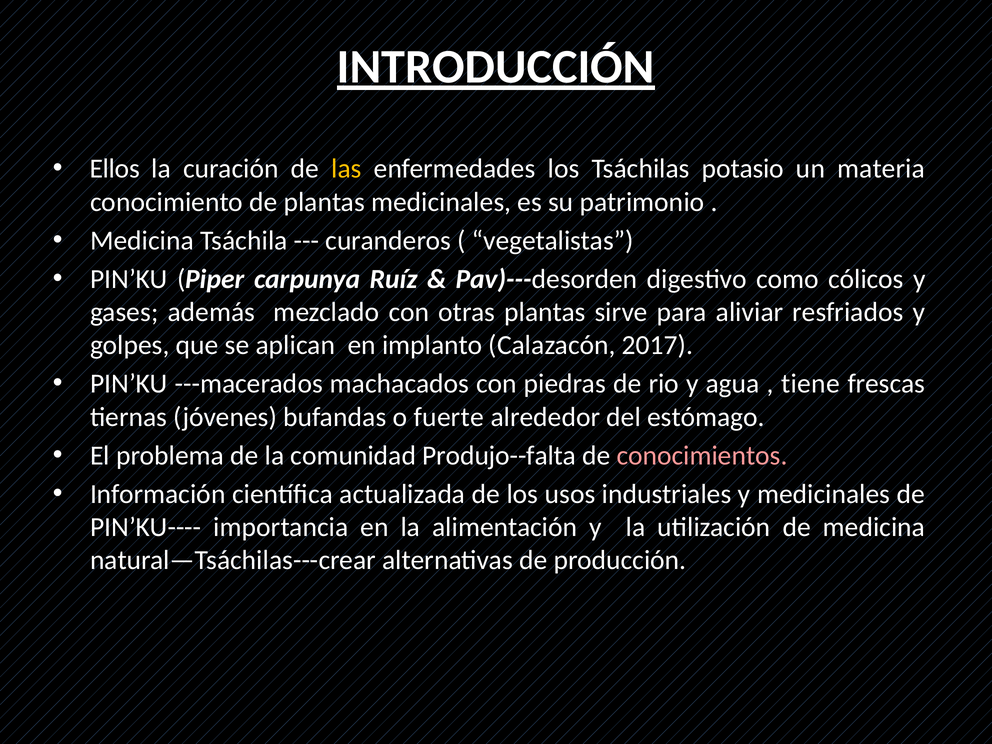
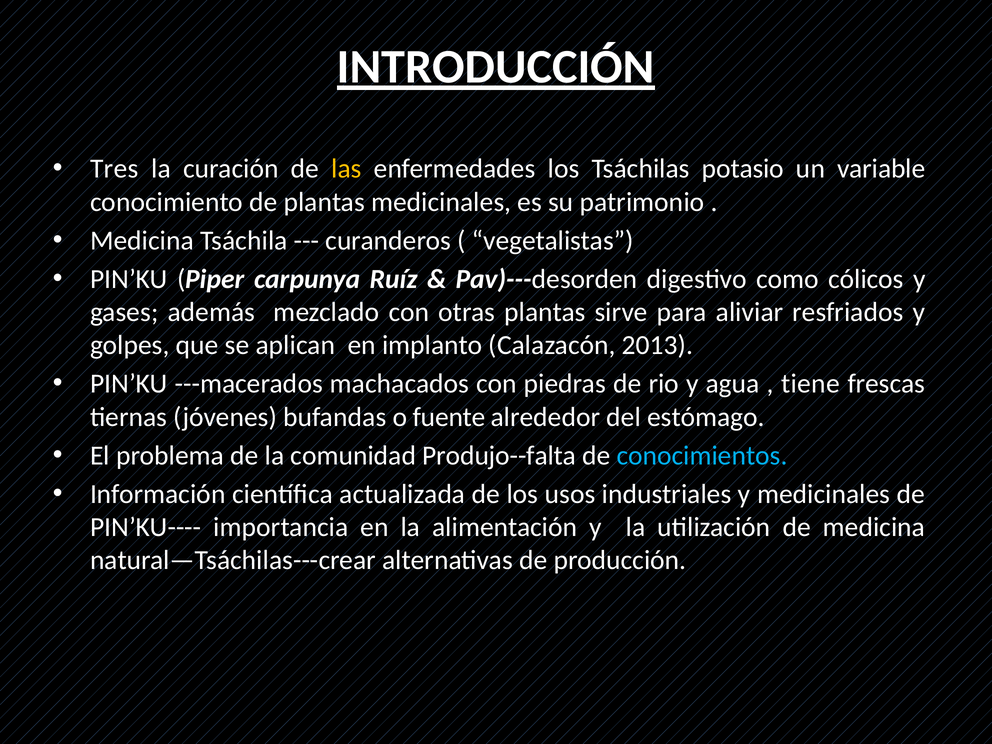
Ellos: Ellos -> Tres (114, 169)
materia: materia -> variable (881, 169)
2017: 2017 -> 2013 (657, 345)
fuerte: fuerte -> fuente (449, 417)
conocimientos colour: pink -> light blue (702, 456)
